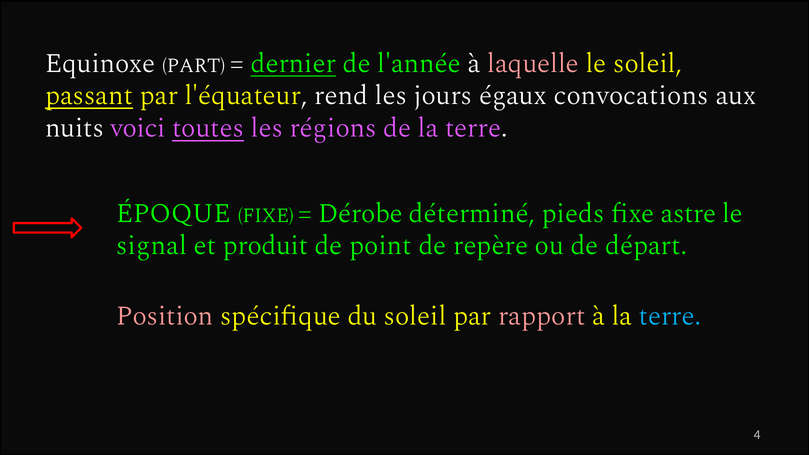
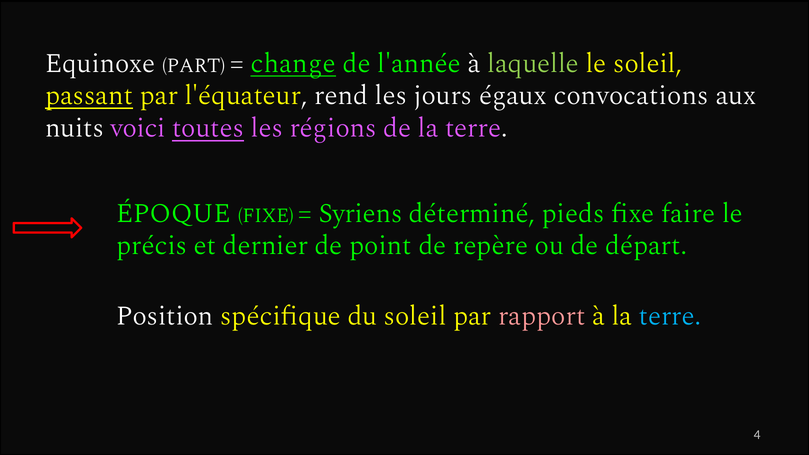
dernier: dernier -> change (293, 63)
laquelle colour: pink -> light green (533, 63)
Dérobe: Dérobe -> Syriens (361, 213)
astre: astre -> faire (688, 213)
signal: signal -> précis (152, 246)
produit: produit -> dernier (265, 246)
Position colour: pink -> white (165, 316)
